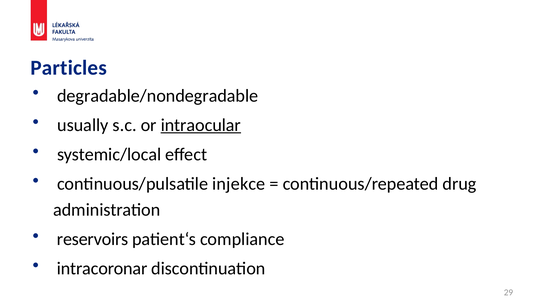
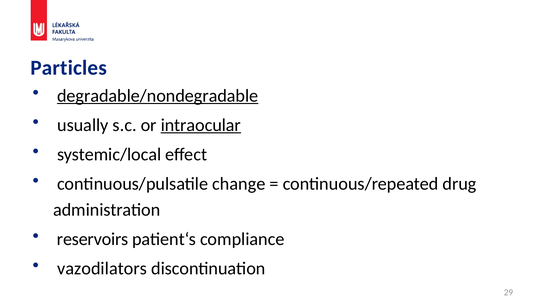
degradable/nondegradable underline: none -> present (158, 96)
injekce: injekce -> change (239, 184)
intracoronar: intracoronar -> vazodilators (102, 268)
